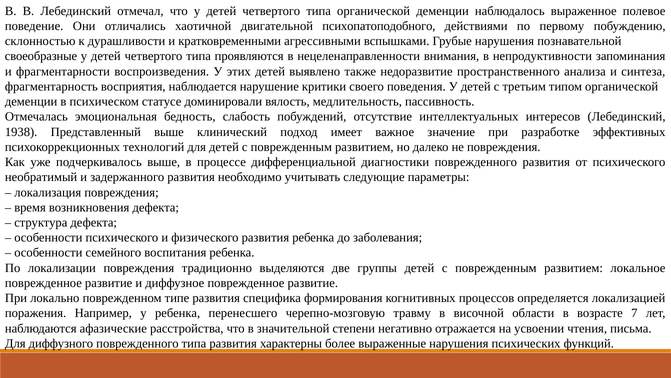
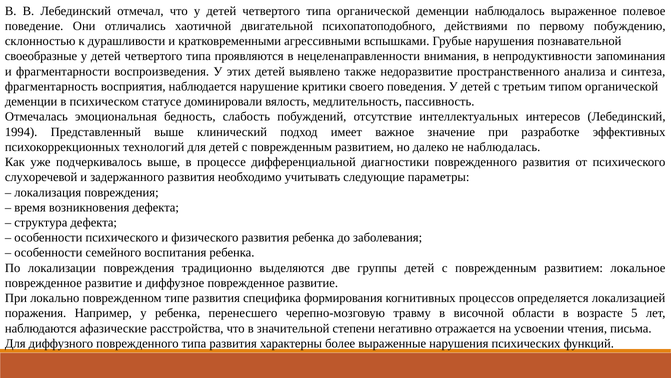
1938: 1938 -> 1994 (21, 132)
не повреждения: повреждения -> наблюдалась (504, 147)
необратимый: необратимый -> слухоречевой (41, 177)
7: 7 -> 5 (634, 313)
